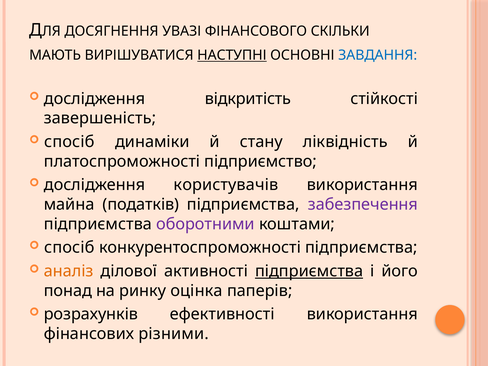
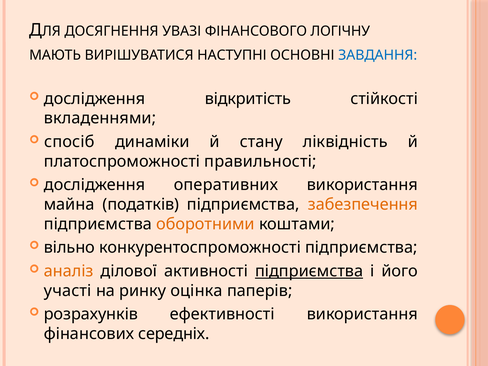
СКІЛЬКИ: СКІЛЬКИ -> ЛОГІЧНУ (340, 31)
НАСТУПНІ underline: present -> none (232, 55)
завершеність: завершеність -> вкладеннями (100, 118)
підприємство: підприємство -> правильності (260, 161)
користувачів: користувачів -> оперативних (226, 185)
забезпечення colour: purple -> orange (363, 204)
оборотними colour: purple -> orange (205, 224)
спосіб: спосіб -> вільно (69, 248)
понад: понад -> участі (68, 291)
різними: різними -> середніх (174, 334)
